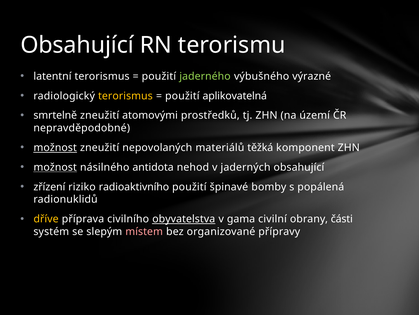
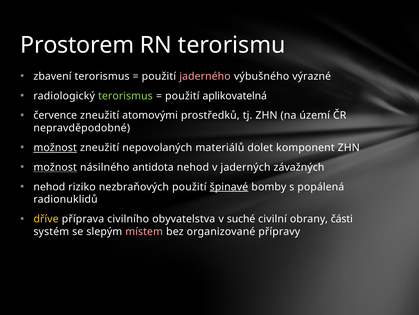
Obsahující: Obsahující -> Prostorem (77, 45)
latentní: latentní -> zbavení (52, 76)
jaderného colour: light green -> pink (205, 76)
terorismus colour: yellow -> light green (125, 96)
smrtelně: smrtelně -> července (55, 115)
těžká: těžká -> dolet (260, 147)
jaderných obsahující: obsahující -> závažných (299, 167)
zřízení: zřízení -> nehod (49, 186)
radioaktivního: radioaktivního -> nezbraňových (134, 186)
špinavé underline: none -> present (229, 186)
obyvatelstva underline: present -> none (184, 219)
gama: gama -> suché (241, 219)
